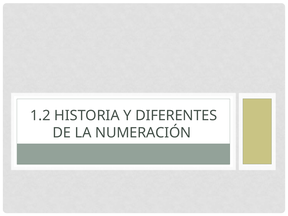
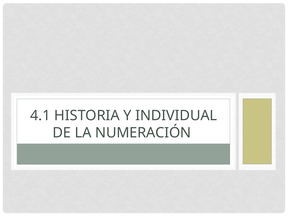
1.2: 1.2 -> 4.1 (40, 116)
DIFERENTES: DIFERENTES -> INDIVIDUAL (176, 116)
